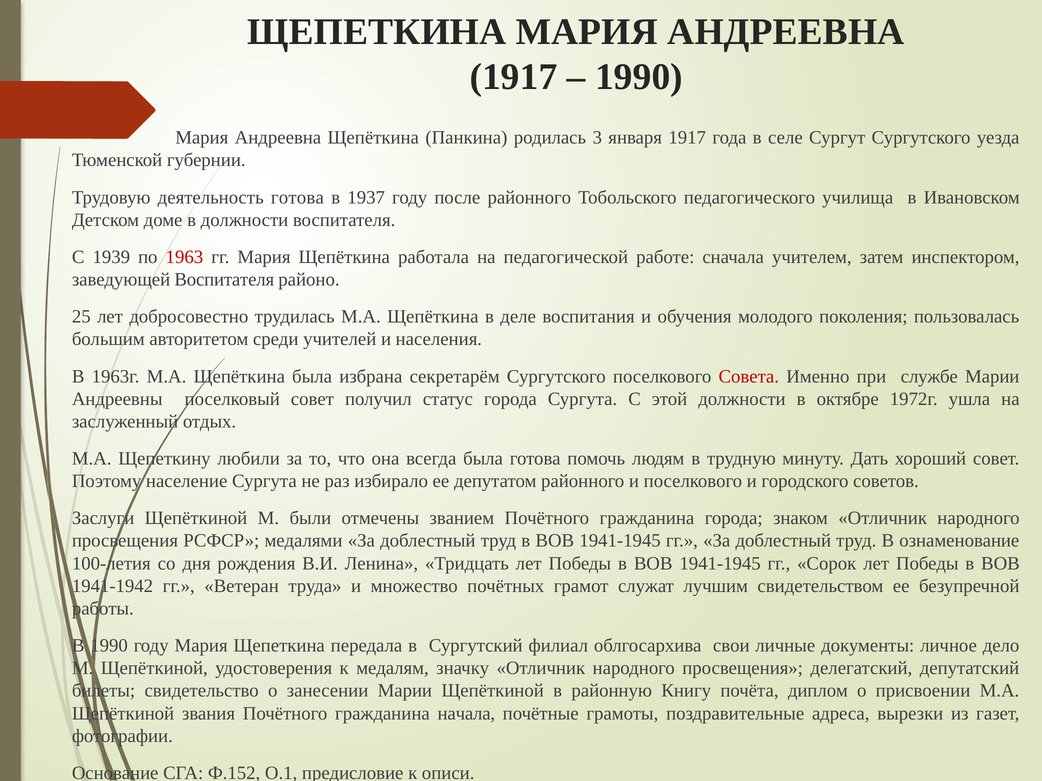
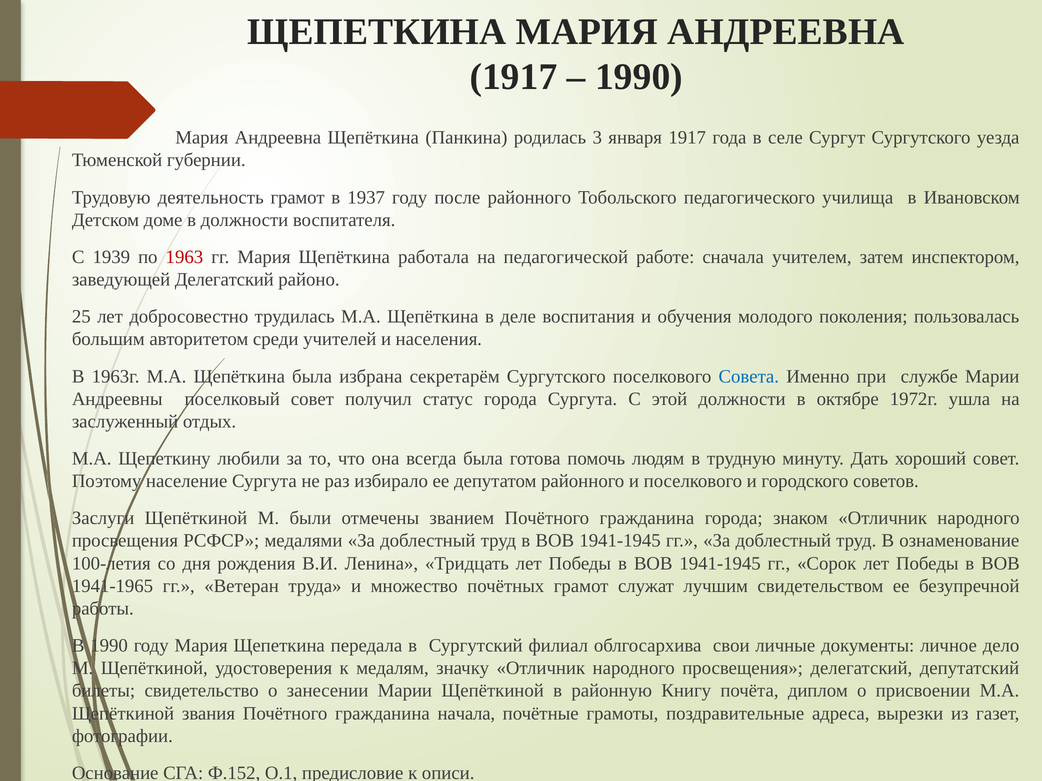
деятельность готова: готова -> грамот (298, 197)
заведующей Воспитателя: Воспитателя -> Делегатский (224, 280)
Совета colour: red -> blue (749, 377)
1941-1942: 1941-1942 -> 1941-1965 (113, 586)
